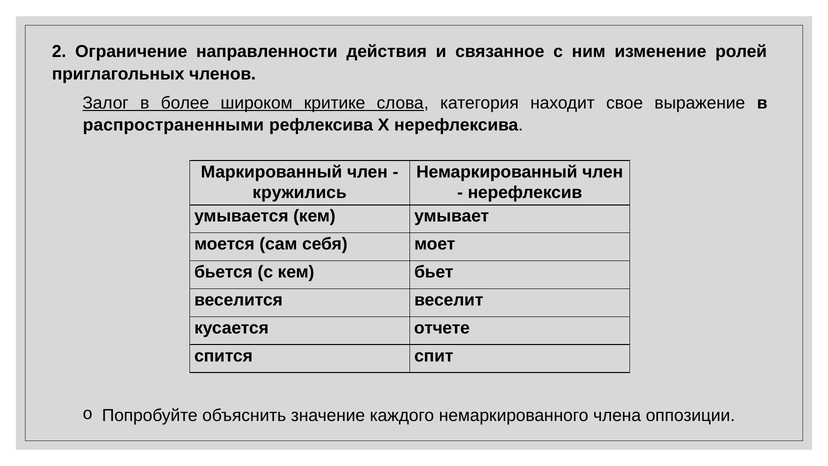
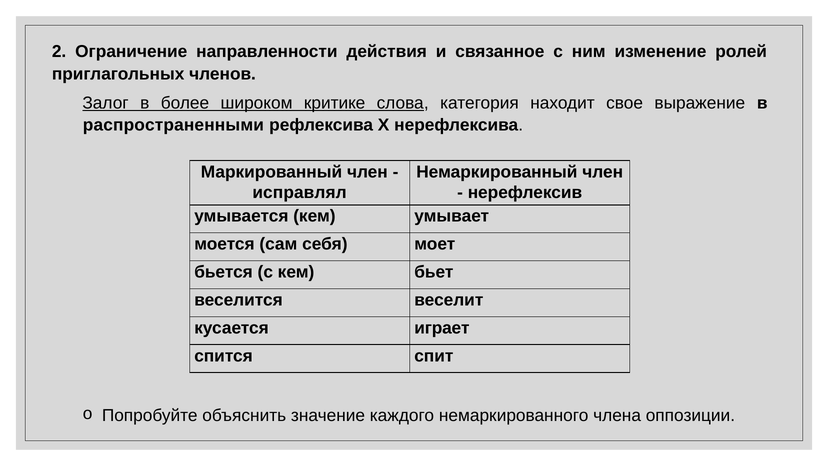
кружились: кружились -> исправлял (300, 192)
отчете: отчете -> играет (442, 328)
